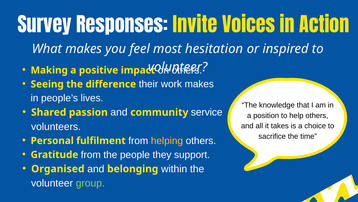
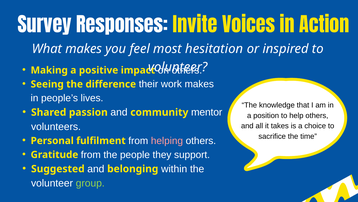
service: service -> mentor (207, 112)
helping colour: yellow -> pink (167, 140)
Organised: Organised -> Suggested (58, 168)
